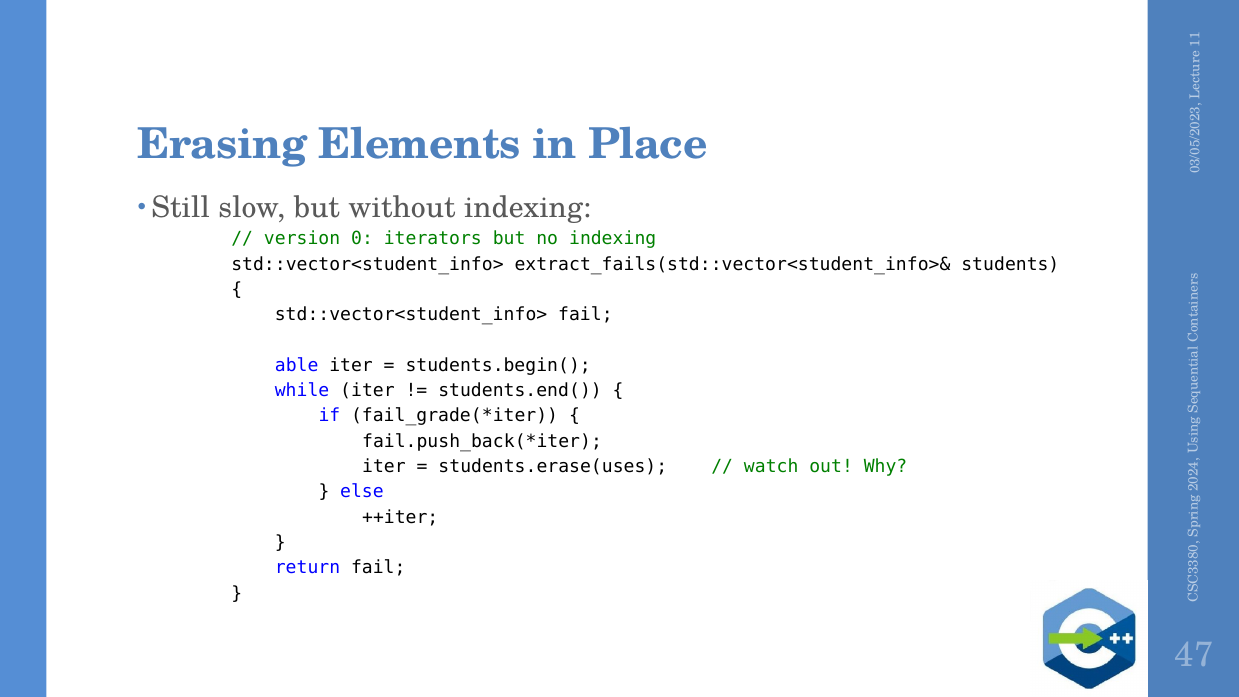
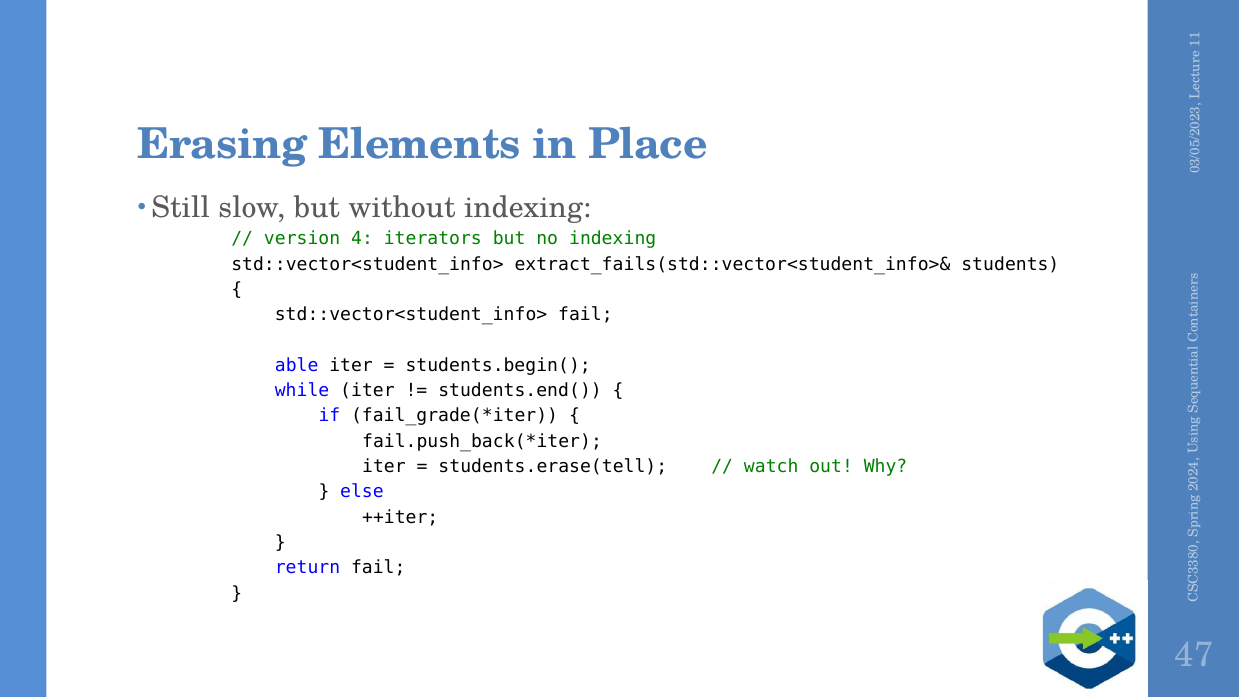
version 0: 0 -> 4 (362, 239)
students.erase(uses: students.erase(uses -> students.erase(tell (553, 467)
